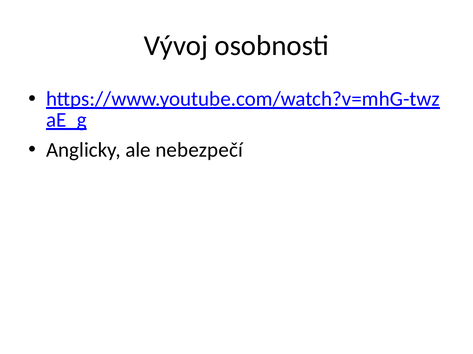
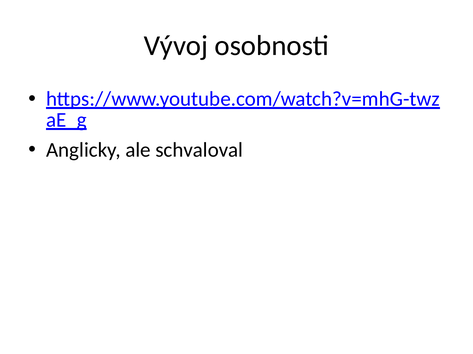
nebezpečí: nebezpečí -> schvaloval (199, 150)
